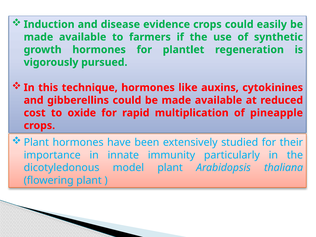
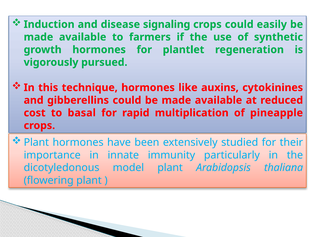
evidence: evidence -> signaling (167, 24)
oxide: oxide -> basal (82, 113)
